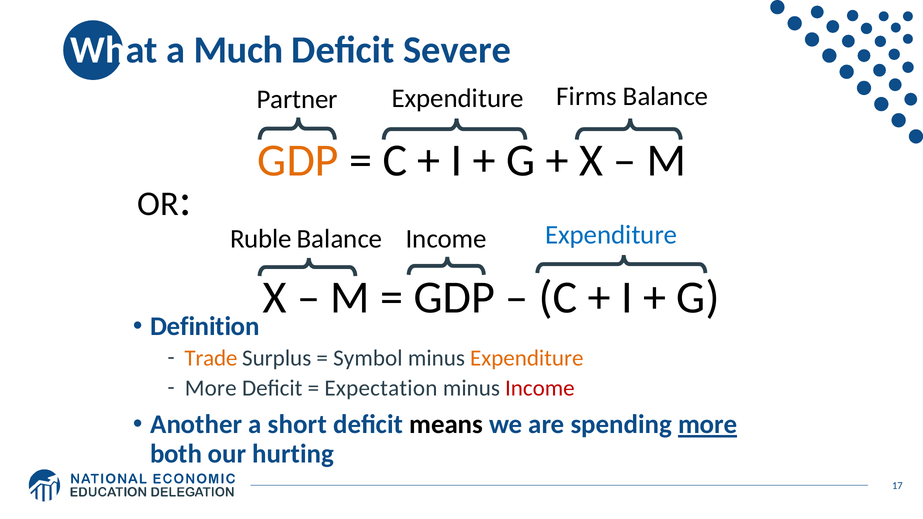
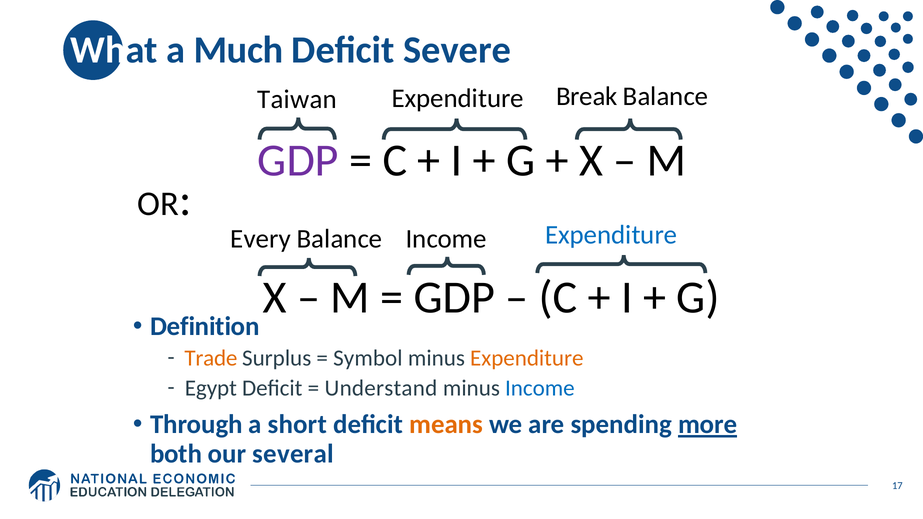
Partner: Partner -> Taiwan (297, 99)
Firms: Firms -> Break (587, 96)
GDP colour: orange -> purple (298, 160)
Ruble: Ruble -> Every (261, 239)
More: More -> Egypt (211, 388)
Expectation: Expectation -> Understand (381, 388)
Income colour: red -> blue (540, 388)
Another: Another -> Through (196, 425)
means colour: black -> orange (446, 425)
hurting: hurting -> several (293, 454)
